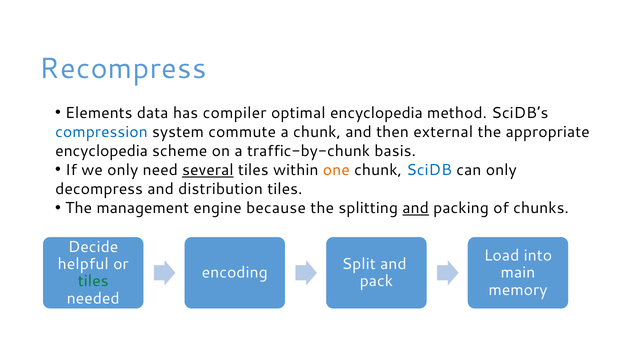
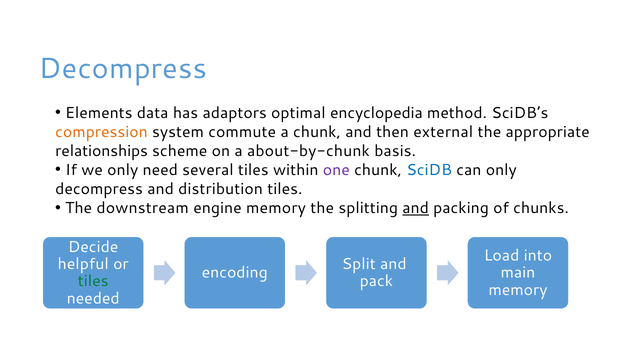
Recompress: Recompress -> Decompress (123, 68)
compiler: compiler -> adaptors (235, 113)
compression colour: blue -> orange (102, 132)
encyclopedia: encyclopedia -> relationships (102, 151)
traffic-by-chunk: traffic-by-chunk -> about-by-chunk (308, 151)
several underline: present -> none (208, 170)
one colour: orange -> purple (336, 170)
management: management -> downstream (143, 208)
engine because: because -> memory (276, 208)
